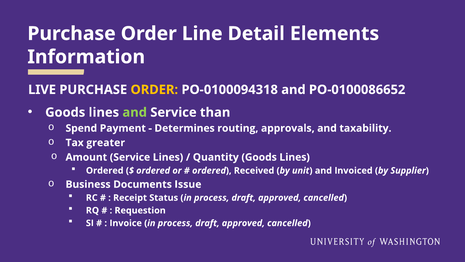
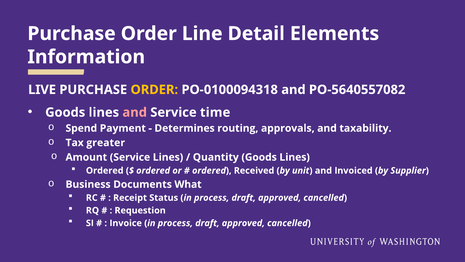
PO-0100086652: PO-0100086652 -> PO-5640557082 (357, 90)
and colour: light green -> pink (135, 112)
than: than -> time (215, 112)
Issue: Issue -> What (188, 184)
